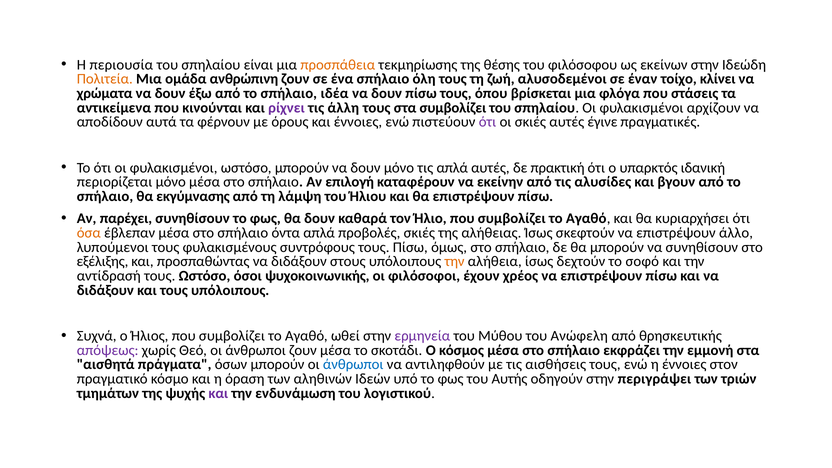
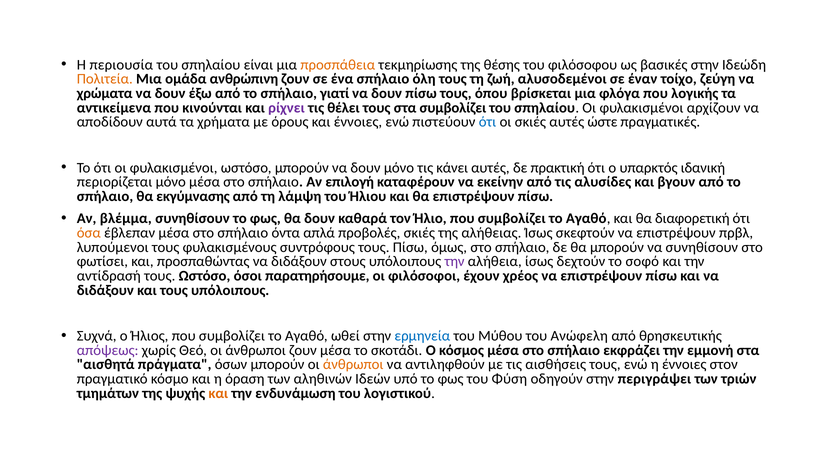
εκείνων: εκείνων -> βασικές (664, 65)
κλίνει: κλίνει -> ζεύγη (718, 79)
ιδέα: ιδέα -> γιατί (335, 93)
στάσεις: στάσεις -> λογικής (695, 93)
άλλη: άλλη -> θέλει (343, 108)
φέρνουν: φέρνουν -> χρήματα (224, 122)
ότι colour: purple -> blue (488, 122)
έγινε: έγινε -> ώστε (602, 122)
τις απλά: απλά -> κάνει (452, 168)
παρέχει: παρέχει -> βλέμμα (126, 219)
κυριαρχήσει: κυριαρχήσει -> διαφορετική (692, 219)
άλλο: άλλο -> πρβλ (736, 233)
εξέλιξης: εξέλιξης -> φωτίσει (102, 262)
την colour: orange -> purple (455, 262)
ψυχοκοινωνικής: ψυχοκοινωνικής -> παρατηρήσουμε (317, 276)
ερμηνεία colour: purple -> blue (422, 336)
άνθρωποι colour: blue -> orange (353, 365)
Αυτής: Αυτής -> Φύση (509, 379)
και colour: purple -> orange (218, 393)
